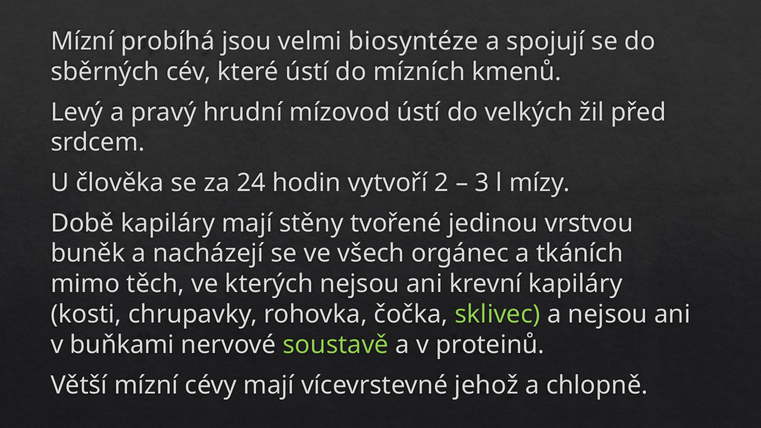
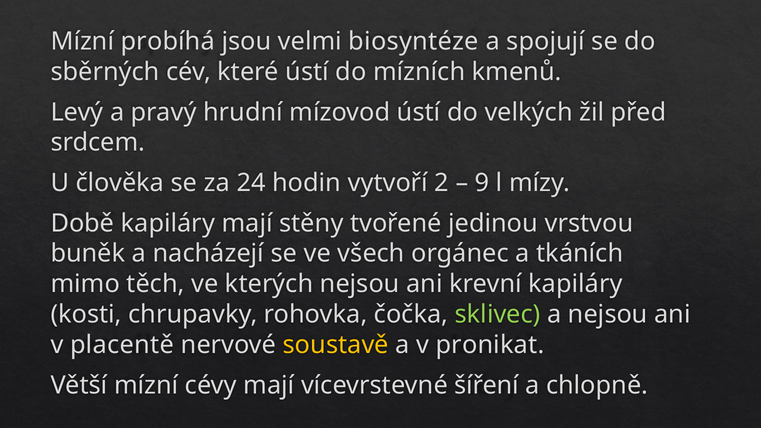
3: 3 -> 9 (482, 183)
buňkami: buňkami -> placentě (122, 345)
soustavě colour: light green -> yellow (336, 345)
proteinů: proteinů -> pronikat (490, 345)
jehož: jehož -> šíření (487, 385)
